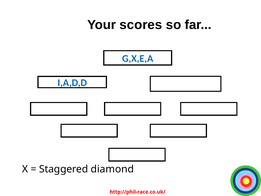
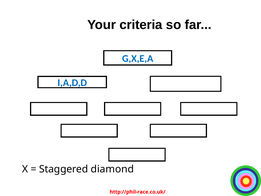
scores: scores -> criteria (141, 25)
